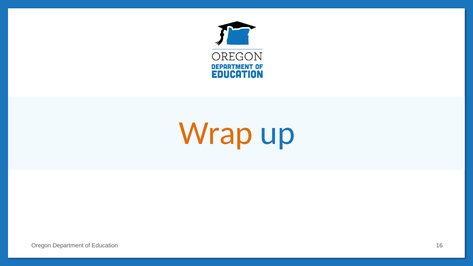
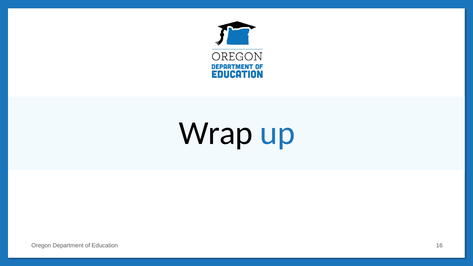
Wrap colour: orange -> black (216, 133)
